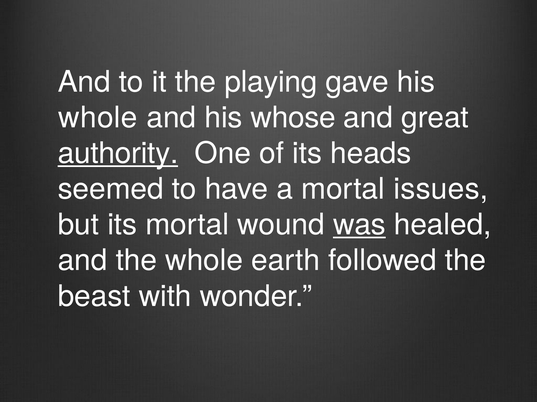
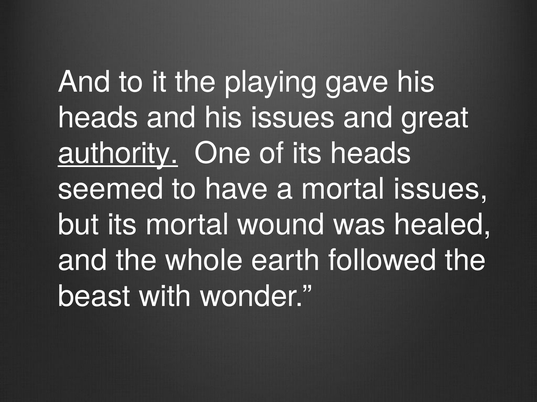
whole: whole -> heads (98, 118)
his whose: whose -> issues (293, 118)
was underline: present -> none (359, 225)
